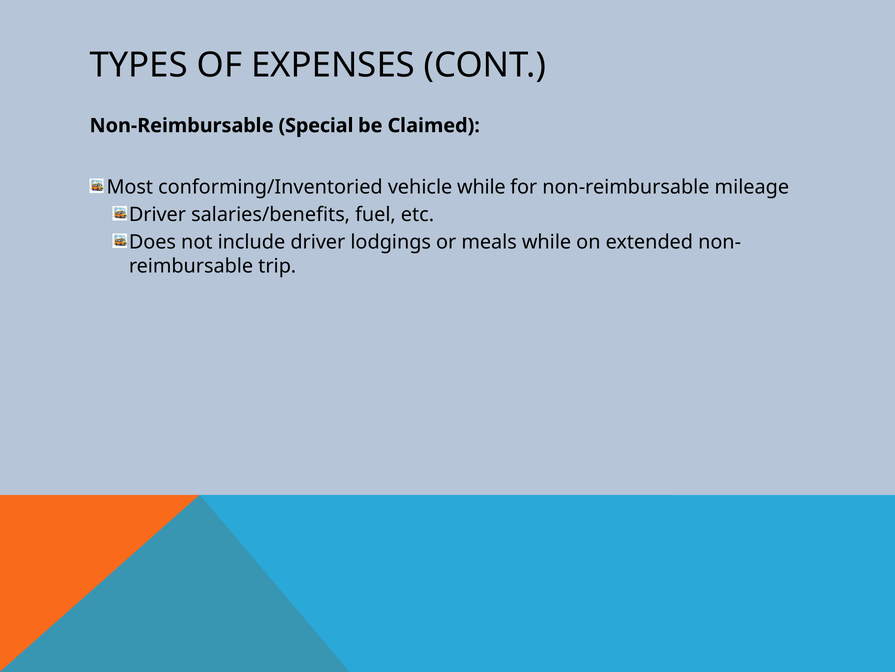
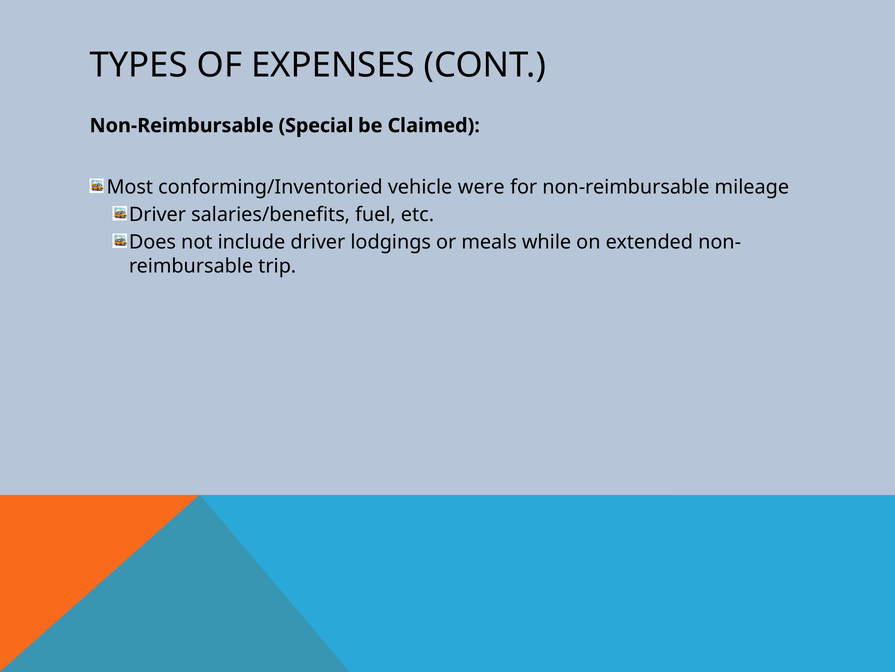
vehicle while: while -> were (481, 187)
